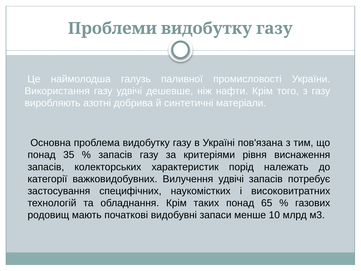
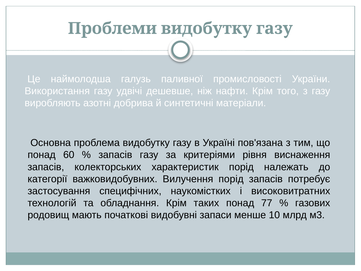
35: 35 -> 60 (69, 155)
Вилучення удвічі: удвічі -> порід (231, 179)
65: 65 -> 77 (267, 203)
